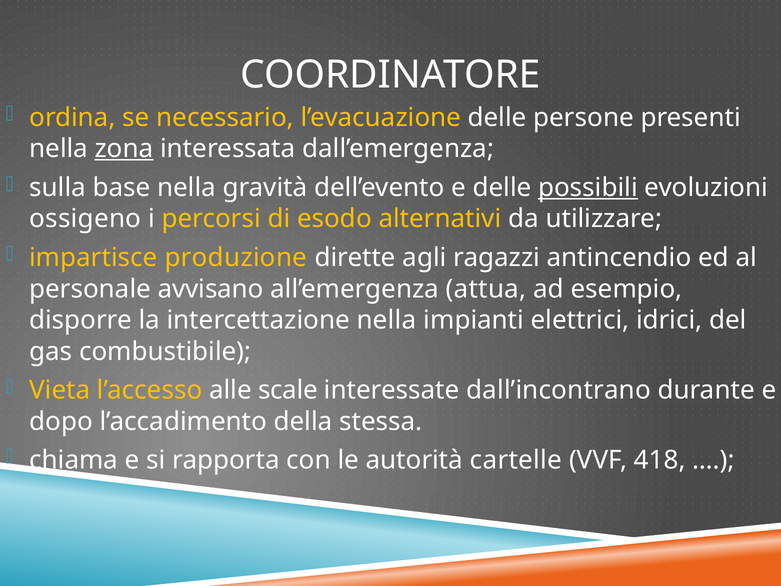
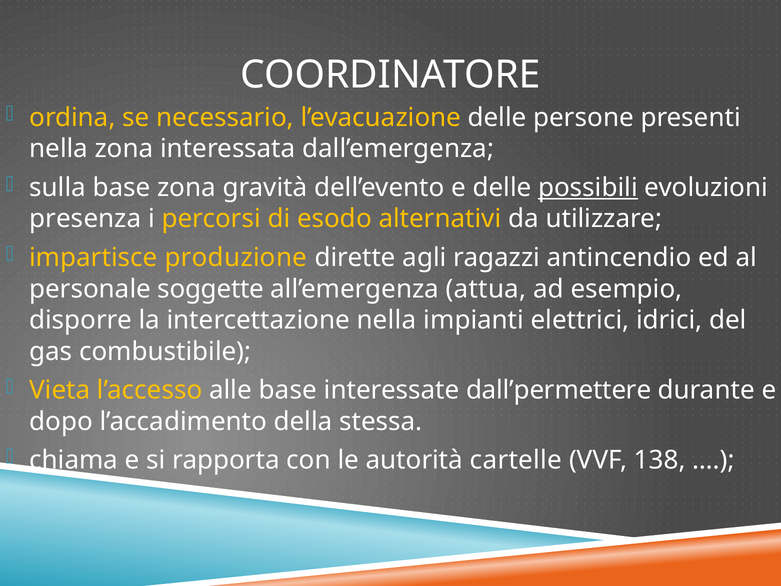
zona underline: present -> none (124, 149)
base nella: nella -> zona (186, 187)
ossigeno: ossigeno -> presenza (85, 219)
avvisano: avvisano -> soggette (211, 289)
alle scale: scale -> base (288, 390)
dall’incontrano: dall’incontrano -> dall’permettere (559, 390)
418: 418 -> 138 (660, 460)
